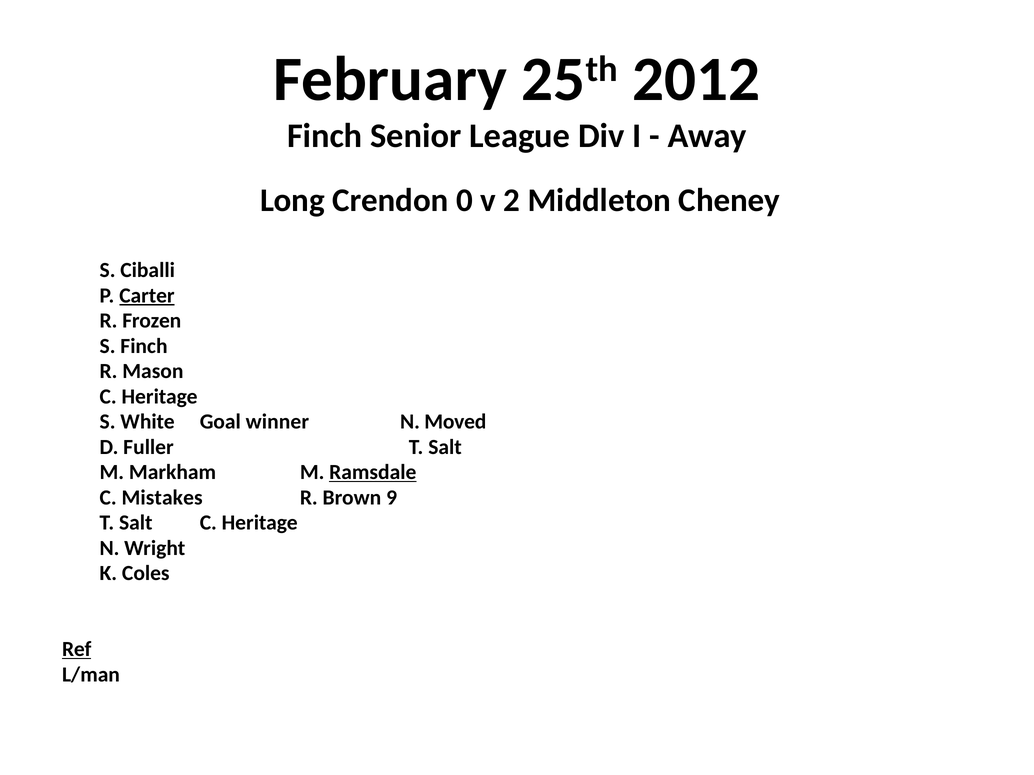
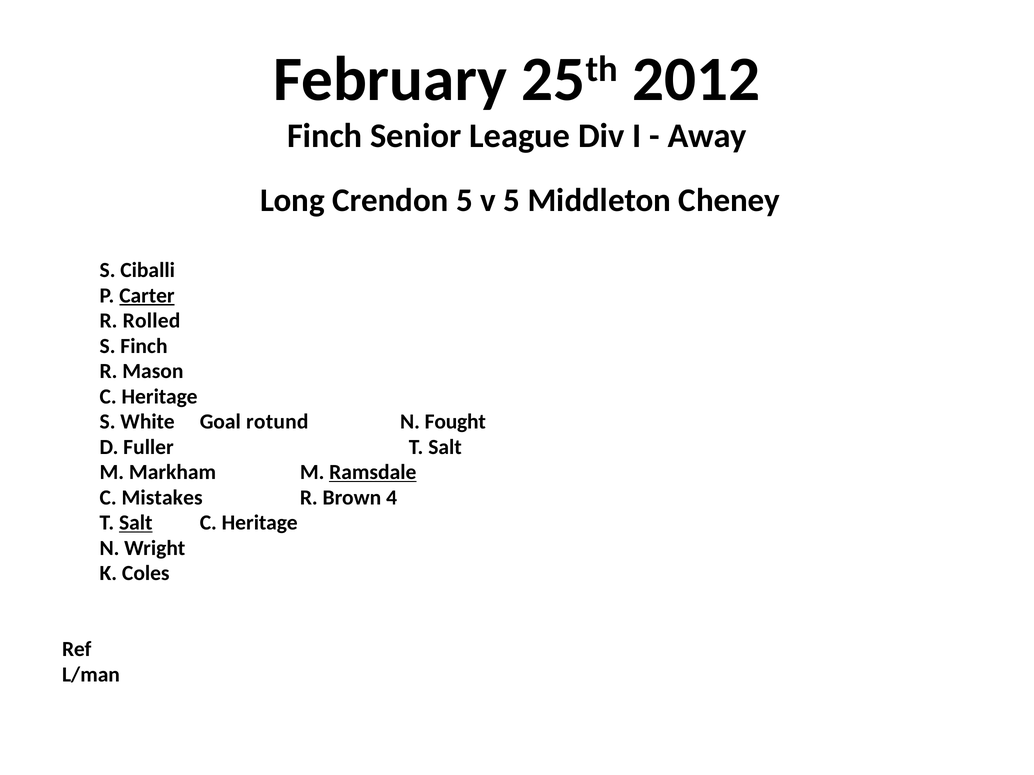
Crendon 0: 0 -> 5 (464, 201)
v 2: 2 -> 5 (512, 201)
Frozen: Frozen -> Rolled (152, 321)
winner: winner -> rotund (277, 422)
Moved: Moved -> Fought (455, 422)
9: 9 -> 4 (392, 498)
Salt underline: none -> present (136, 523)
Ref underline: present -> none (77, 650)
